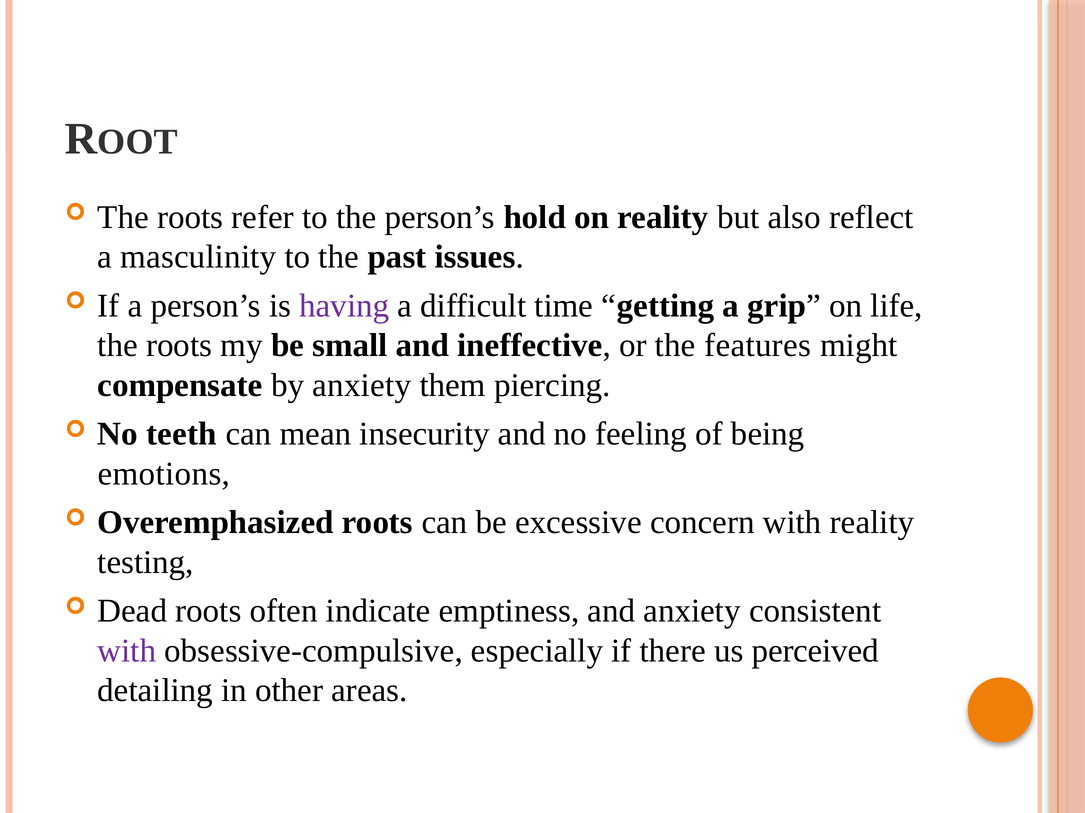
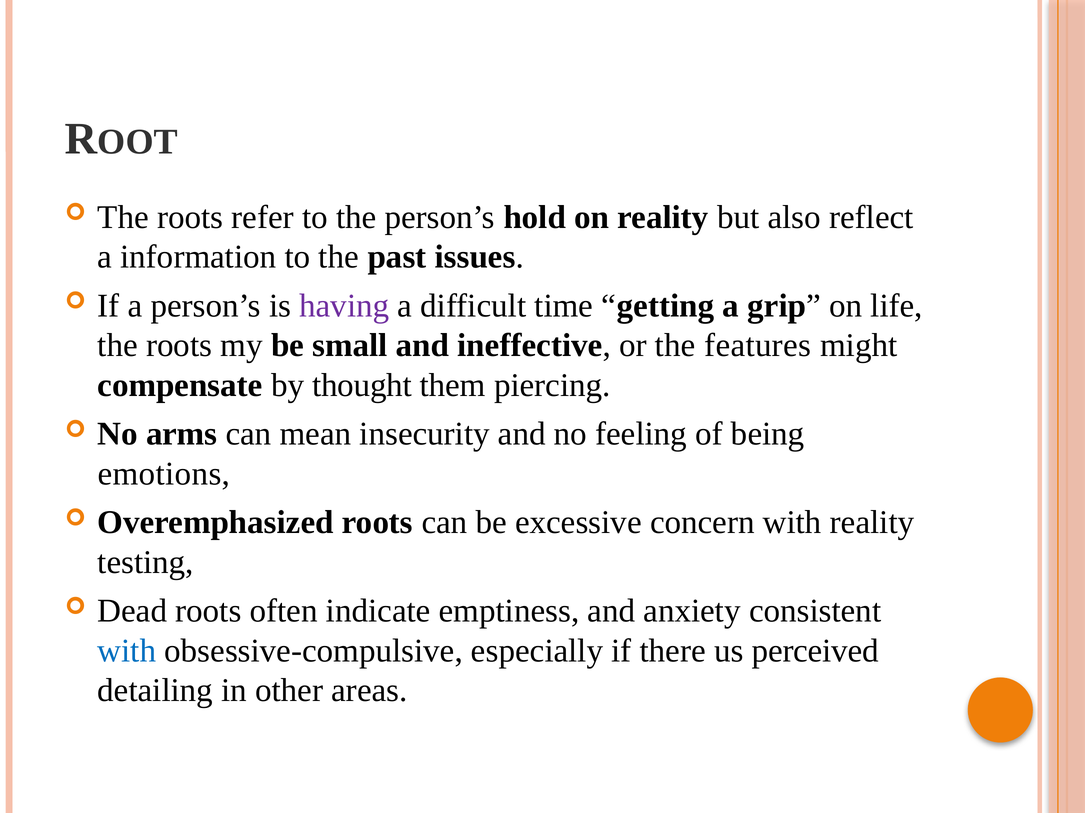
masculinity: masculinity -> information (198, 257)
by anxiety: anxiety -> thought (362, 386)
teeth: teeth -> arms (182, 434)
with colour: purple -> blue (127, 651)
